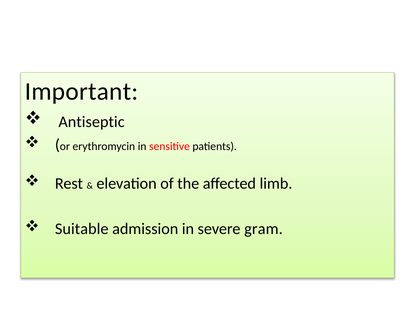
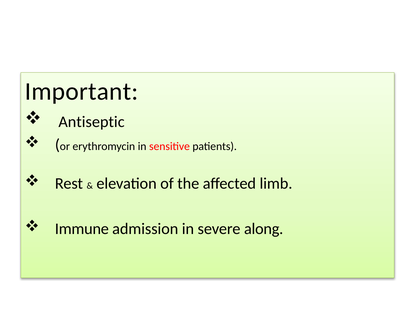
Suitable: Suitable -> Immune (82, 229)
gram: gram -> along (264, 229)
